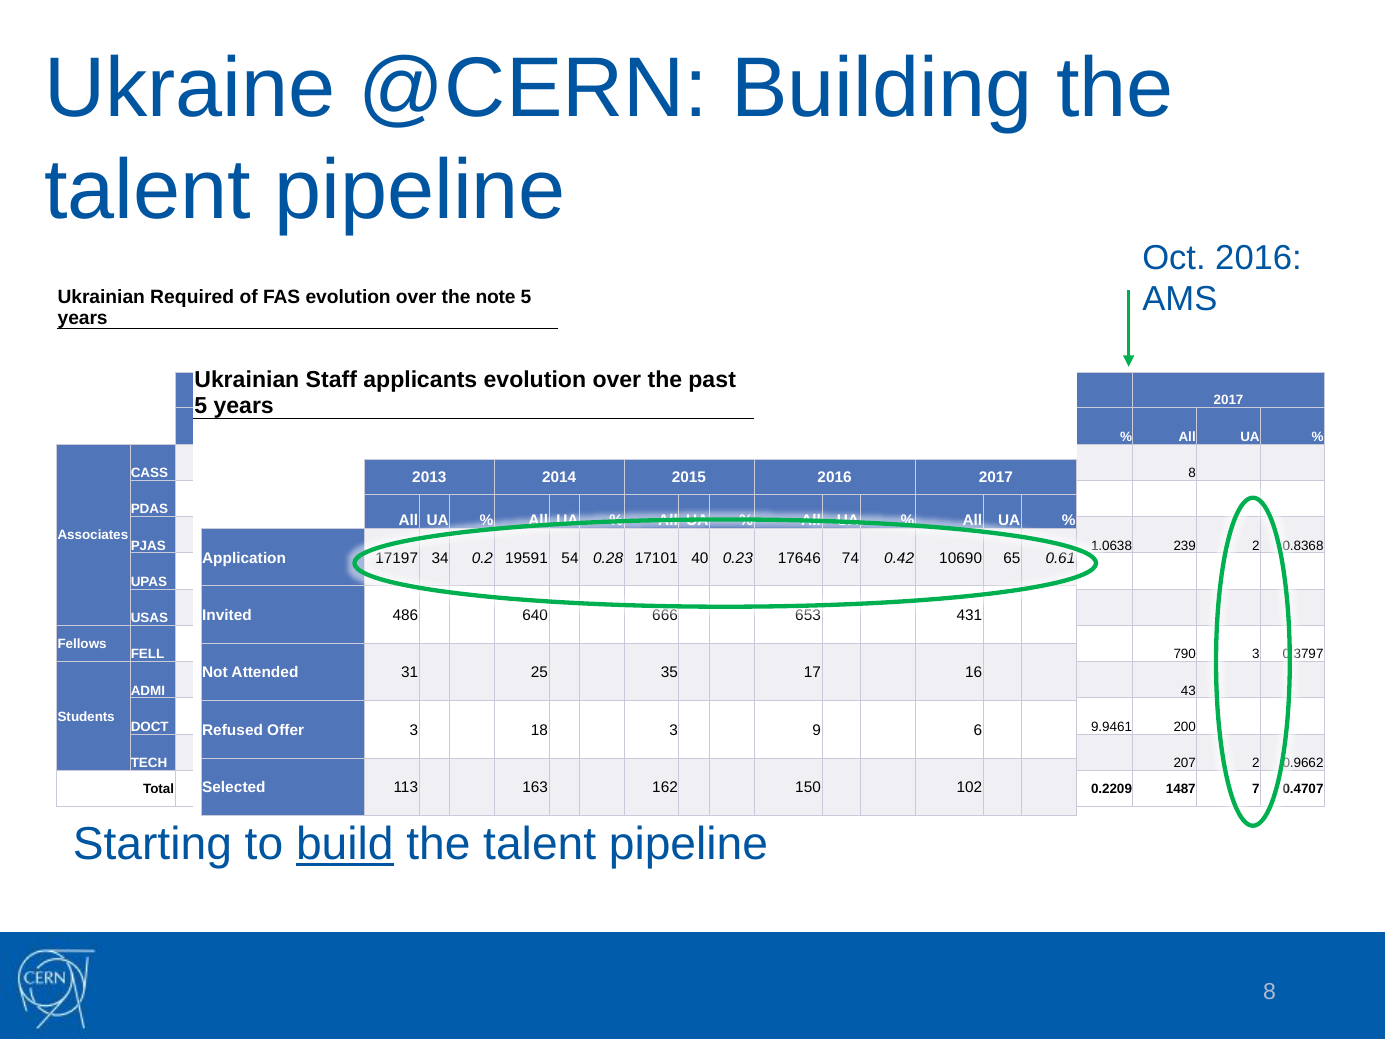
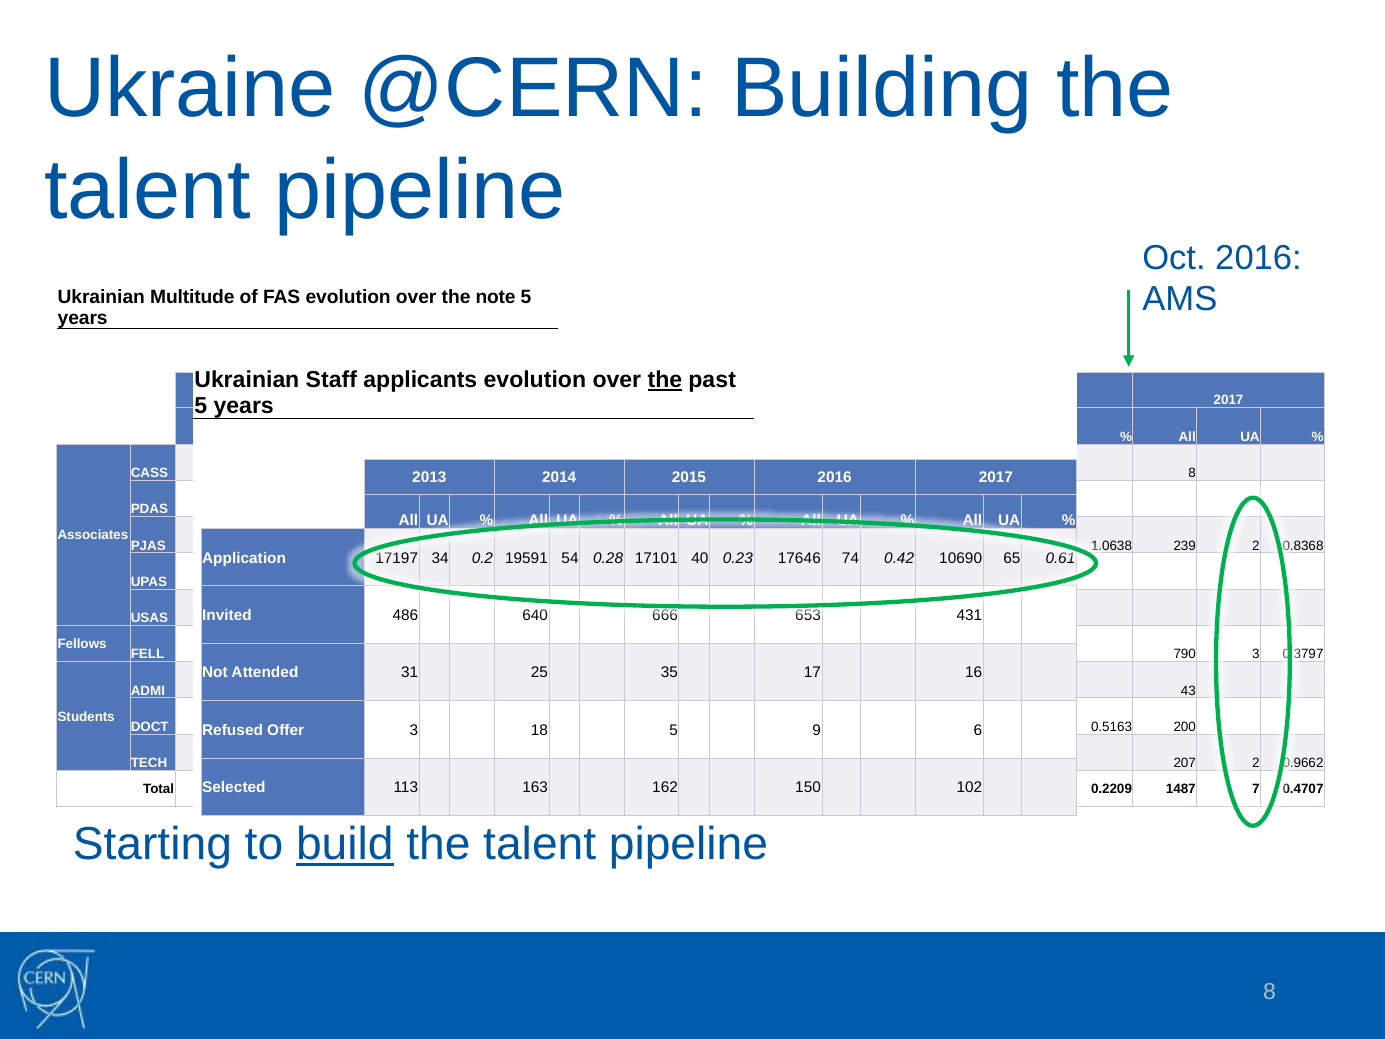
Required: Required -> Multitude (192, 297)
the underline: none -> present (665, 380)
9.9461: 9.9461 -> 0.5163 (1112, 727)
18 3: 3 -> 5 (674, 730)
